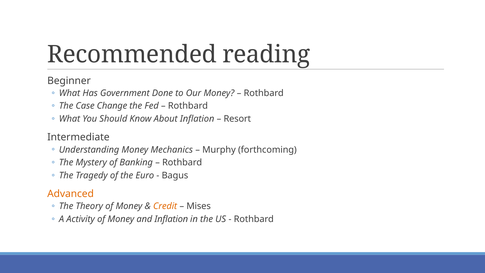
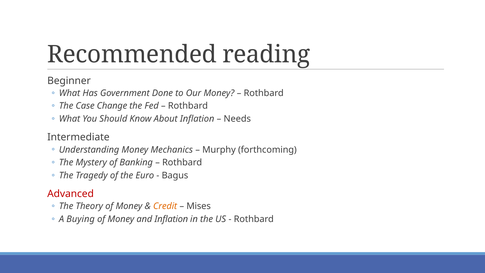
Resort: Resort -> Needs (237, 119)
Advanced colour: orange -> red (71, 194)
Activity: Activity -> Buying (81, 219)
